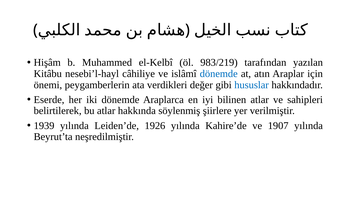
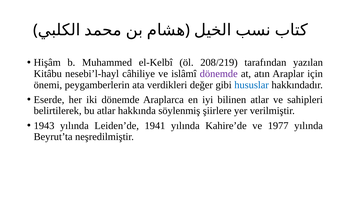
983/219: 983/219 -> 208/219 (219, 63)
dönemde colour: blue -> purple (219, 74)
1939: 1939 -> 1943 (44, 126)
1926: 1926 -> 1941 (155, 126)
1907: 1907 -> 1977 (278, 126)
